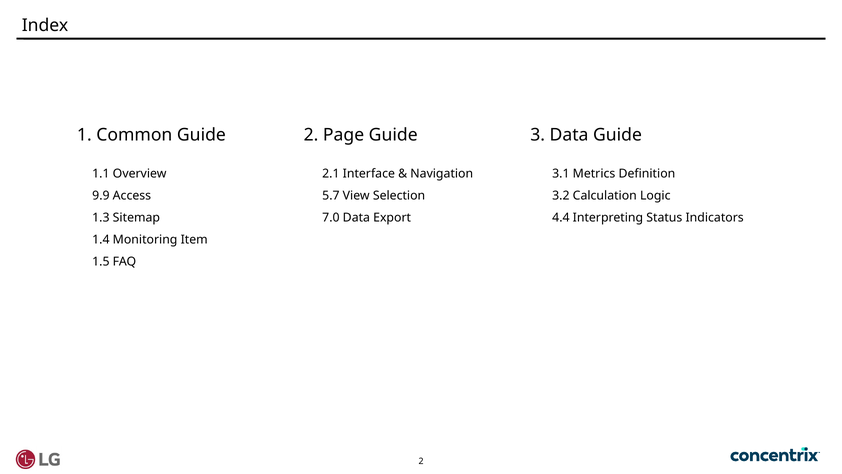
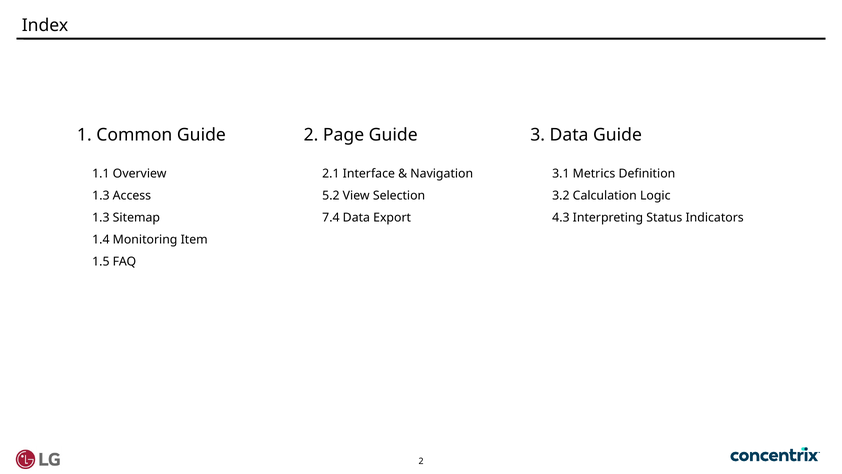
9.9: 9.9 -> 1.3 (101, 195)
5.7: 5.7 -> 5.2 (331, 195)
7.0: 7.0 -> 7.4 (331, 218)
4.4: 4.4 -> 4.3 (561, 218)
